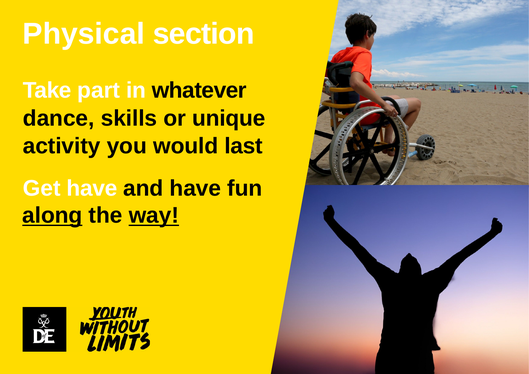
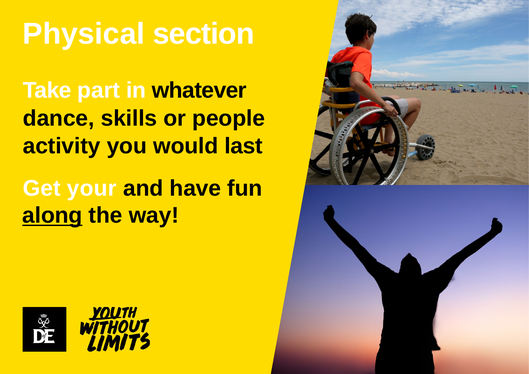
unique: unique -> people (229, 118)
Get have: have -> your (92, 188)
way underline: present -> none (154, 215)
